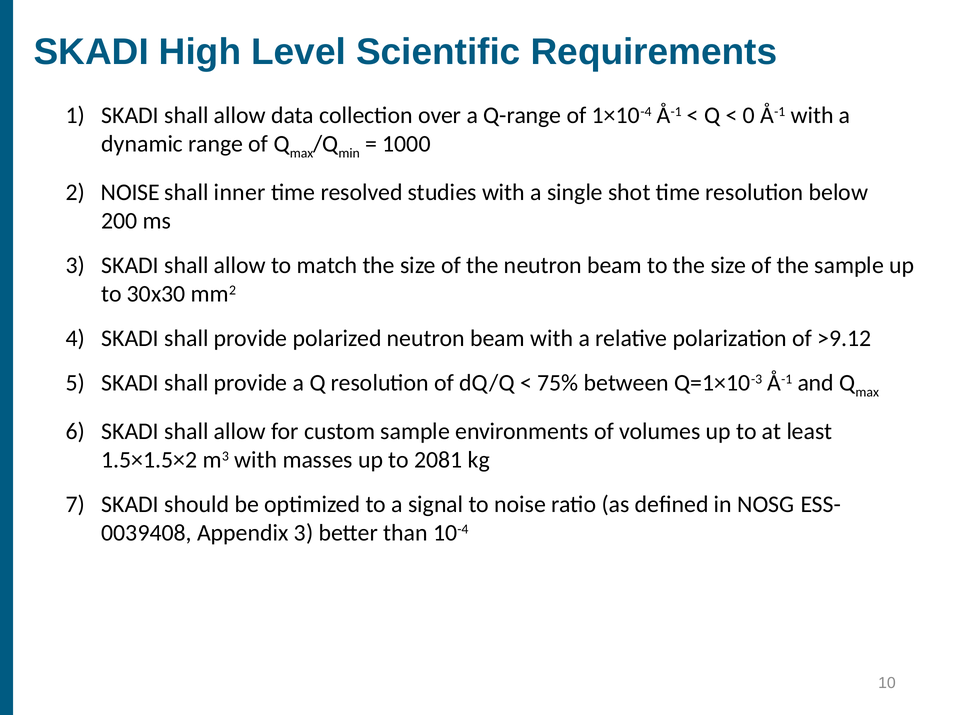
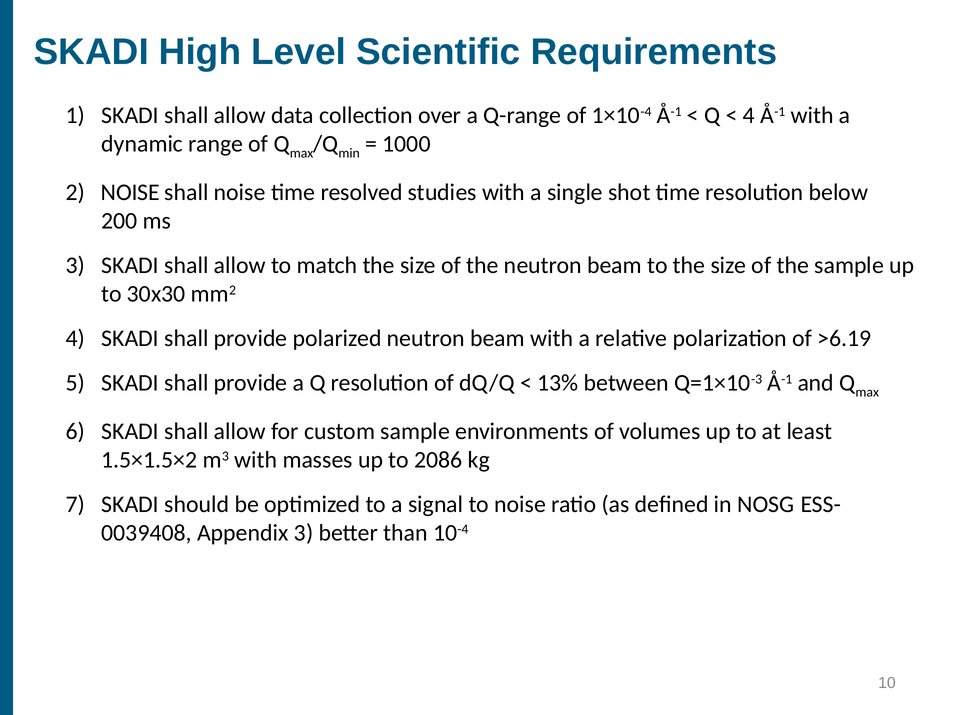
0: 0 -> 4 (749, 115)
shall inner: inner -> noise (240, 192)
>9.12: >9.12 -> >6.19 (844, 338)
75%: 75% -> 13% (558, 383)
2081: 2081 -> 2086 (438, 460)
